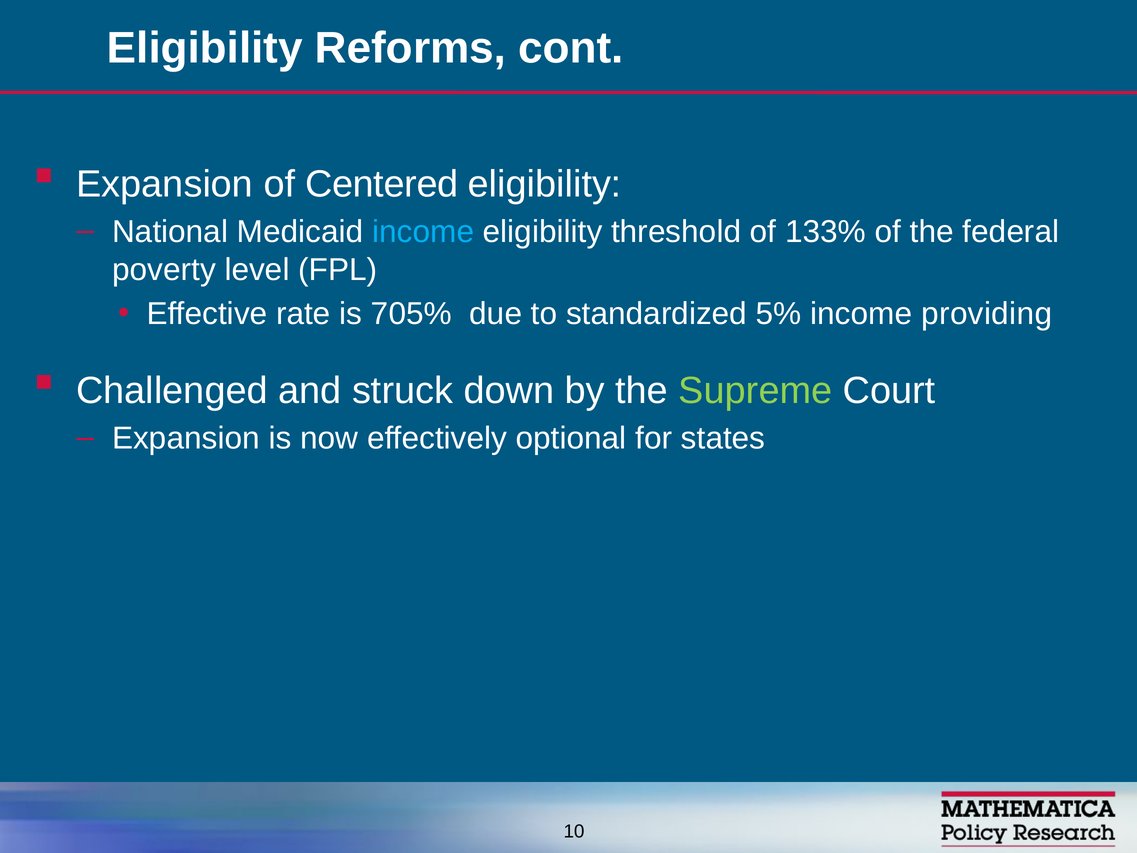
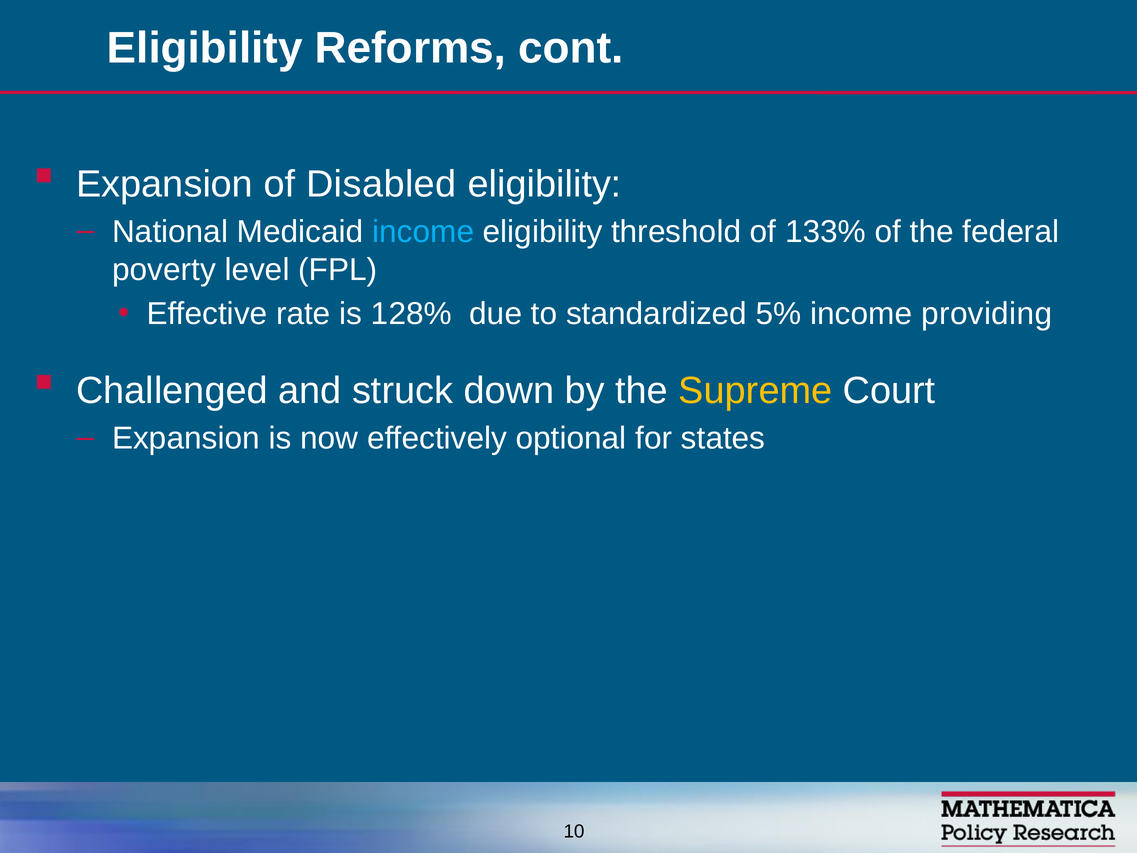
Centered: Centered -> Disabled (381, 184)
705%: 705% -> 128% (411, 314)
Supreme colour: light green -> yellow (755, 391)
